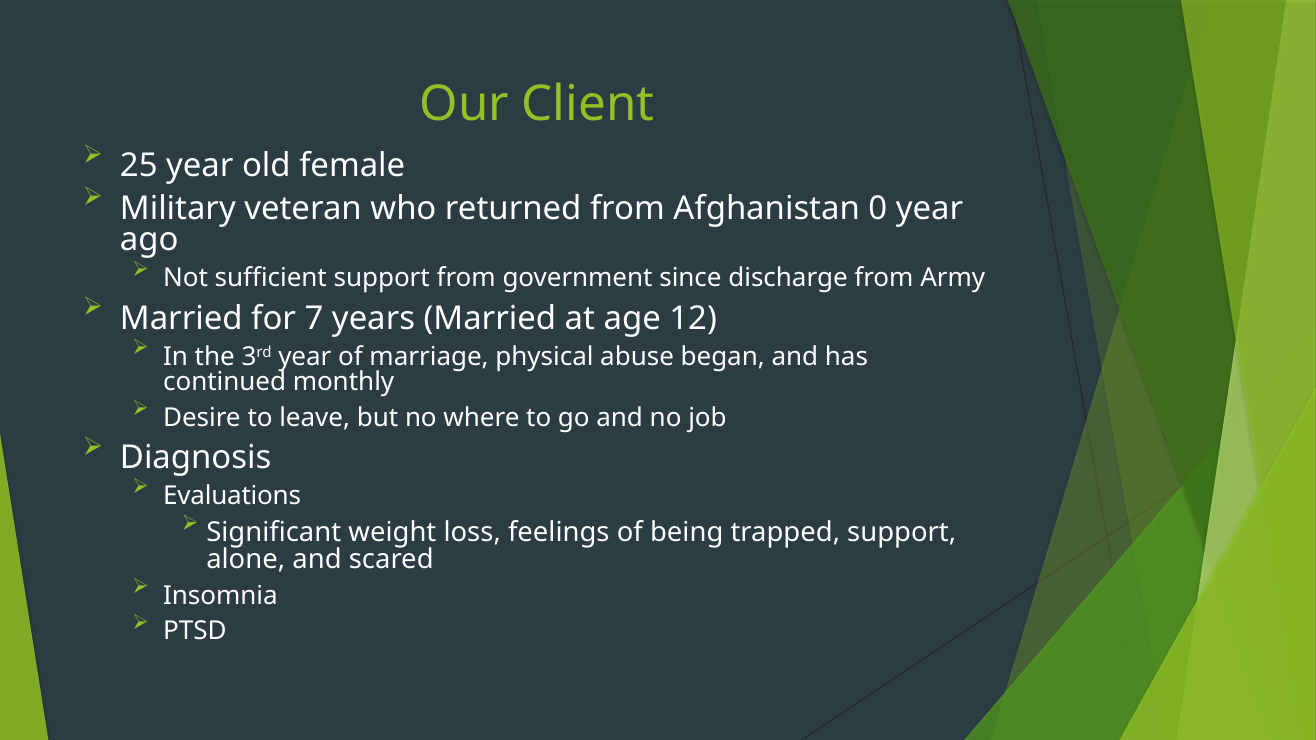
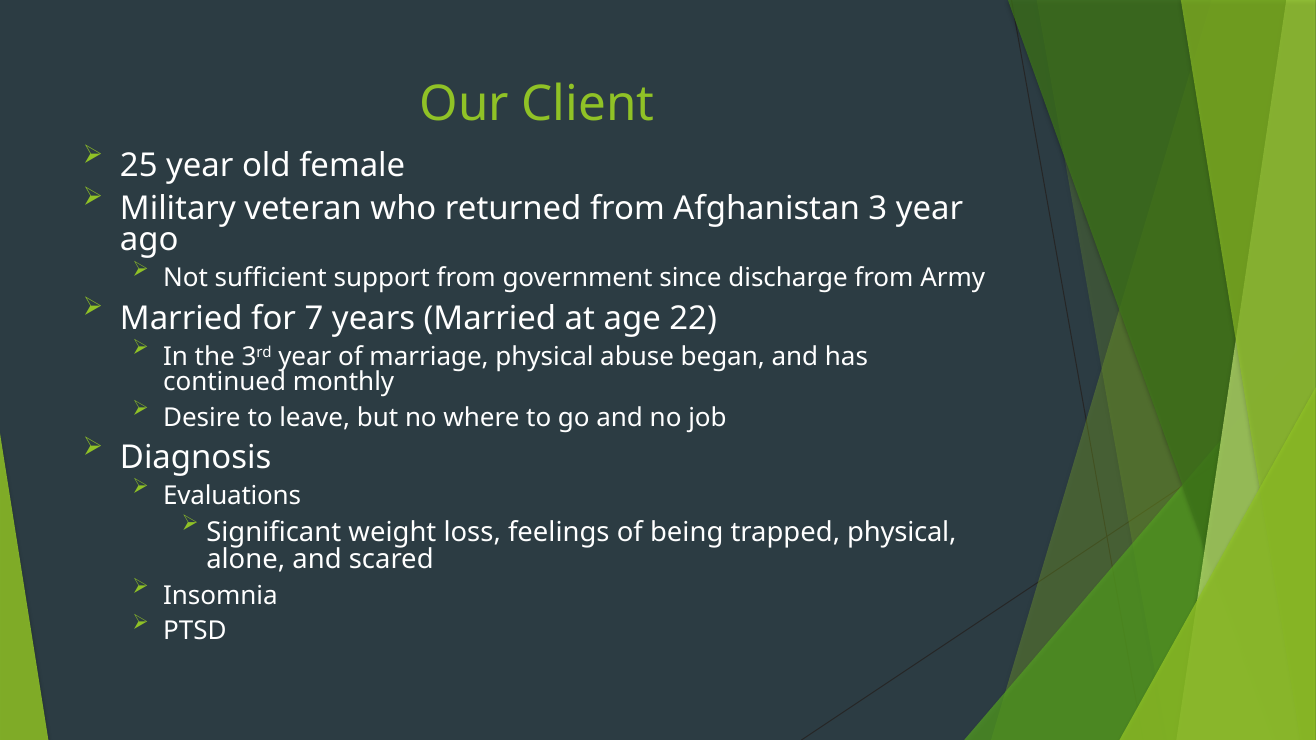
0: 0 -> 3 (878, 208)
12: 12 -> 22 (693, 318)
trapped support: support -> physical (902, 533)
